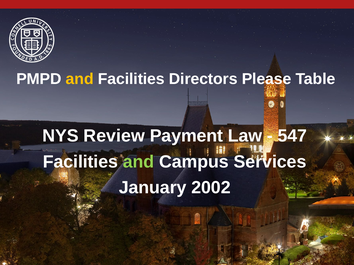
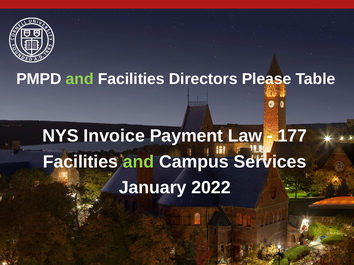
and colour: yellow -> light green (80, 79)
Review: Review -> Invoice (114, 136)
547: 547 -> 177 (292, 136)
2002: 2002 -> 2022 (211, 188)
